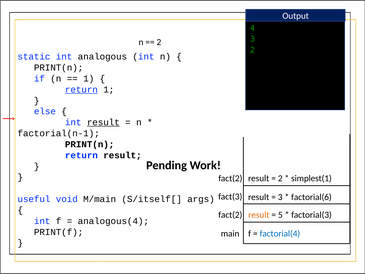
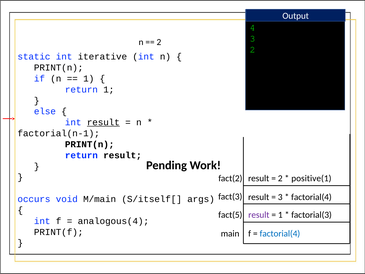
analogous: analogous -> iterative (102, 57)
return underline: present -> none (81, 89)
simplest(1: simplest(1 -> positive(1 (311, 178)
factorial(6: factorial(6 -> factorial(4 (311, 197)
useful: useful -> occurs (34, 199)
fact(2: fact(2 -> fact(5 (230, 215)
result colour: orange -> purple (259, 215)
5: 5 -> 1 (280, 215)
